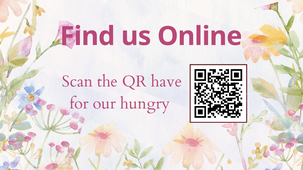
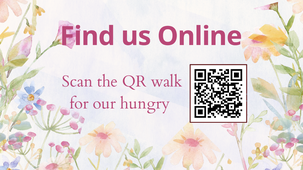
have: have -> walk (167, 82)
